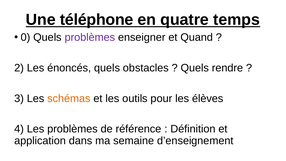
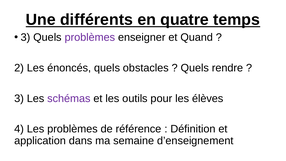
téléphone: téléphone -> différents (97, 20)
0: 0 -> 3 (26, 37)
schémas colour: orange -> purple (69, 98)
